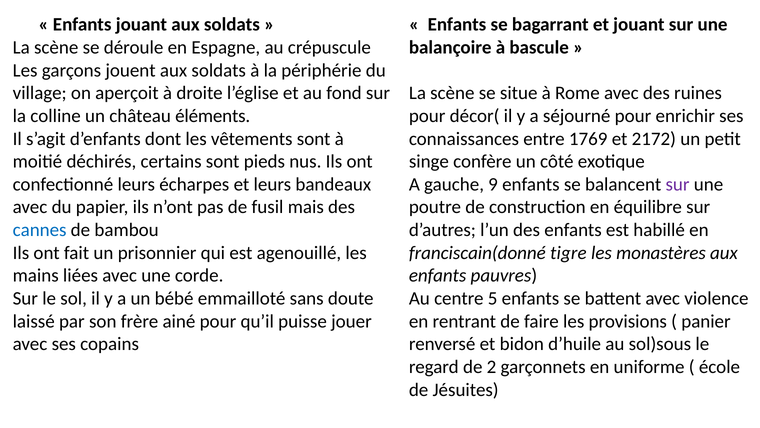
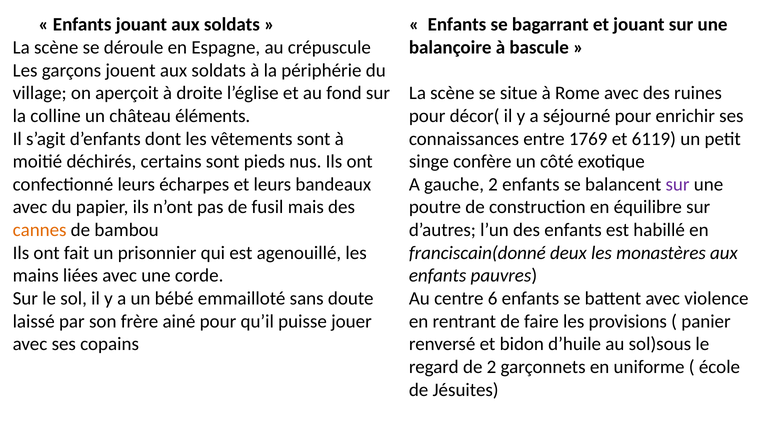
2172: 2172 -> 6119 (654, 139)
gauche 9: 9 -> 2 (493, 184)
cannes colour: blue -> orange (40, 230)
tigre: tigre -> deux (568, 253)
5: 5 -> 6 (493, 298)
